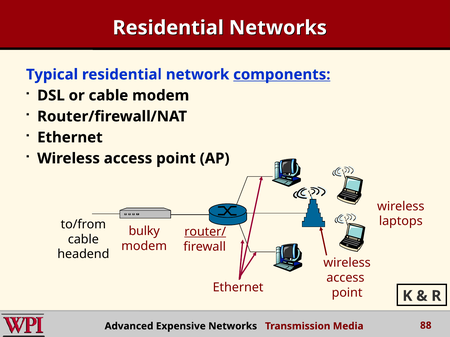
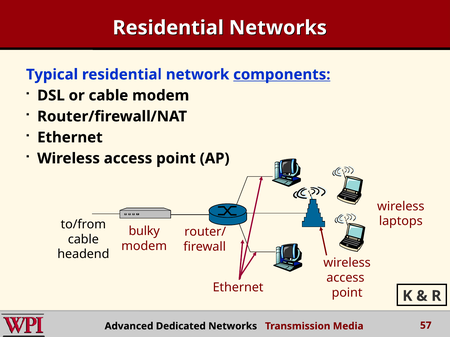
router/ underline: present -> none (205, 232)
Expensive: Expensive -> Dedicated (181, 327)
88: 88 -> 57 (426, 326)
